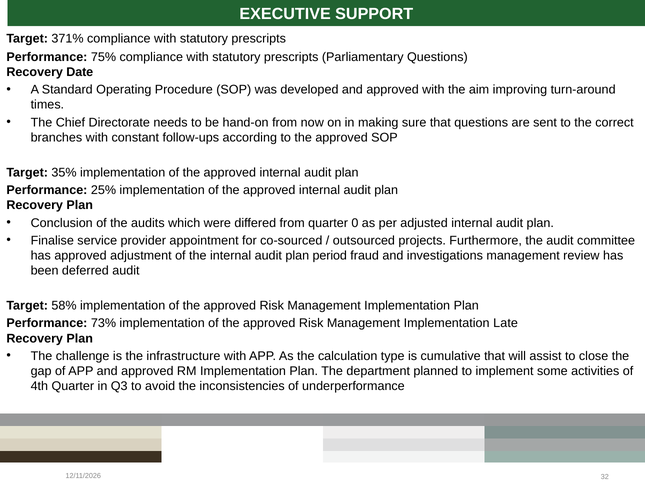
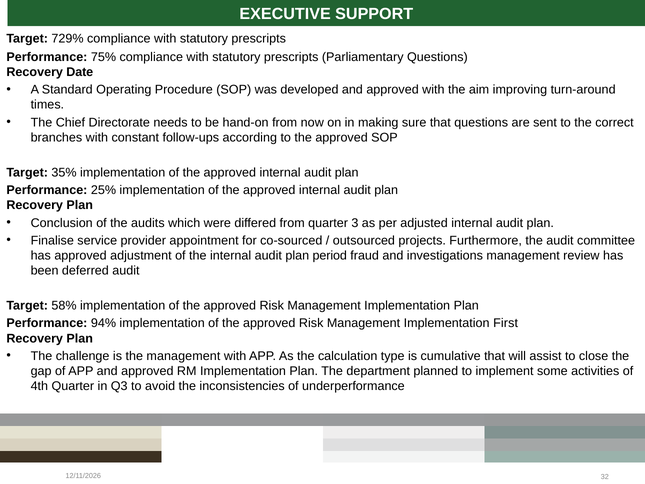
371%: 371% -> 729% (68, 39)
0: 0 -> 3 (355, 223)
73%: 73% -> 94% (103, 323)
Late: Late -> First (506, 323)
the infrastructure: infrastructure -> management (183, 356)
